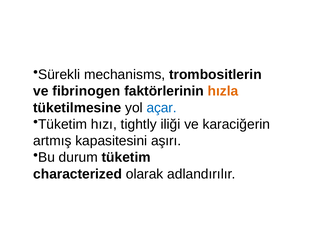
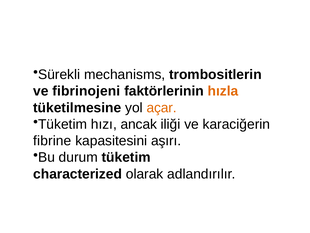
fibrinogen: fibrinogen -> fibrinojeni (86, 91)
açar colour: blue -> orange (162, 107)
tightly: tightly -> ancak (139, 124)
artmış: artmış -> fibrine (52, 141)
